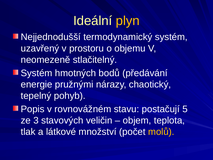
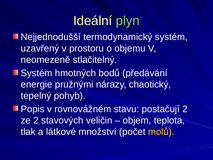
plyn colour: yellow -> light green (128, 21)
postačují 5: 5 -> 2 (185, 109)
ze 3: 3 -> 2 (36, 120)
